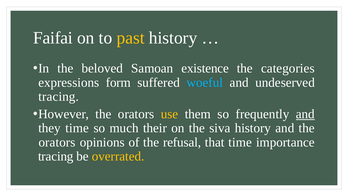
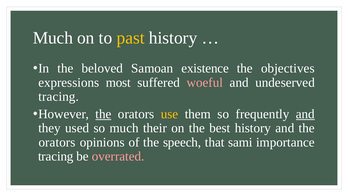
Faifai: Faifai -> Much (53, 38)
categories: categories -> objectives (288, 68)
form: form -> most (118, 82)
woeful colour: light blue -> pink (205, 82)
the underline: none -> present (103, 114)
they time: time -> used (77, 128)
siva: siva -> best (220, 128)
refusal: refusal -> speech (182, 142)
that time: time -> sami (240, 142)
overrated colour: yellow -> pink (118, 156)
